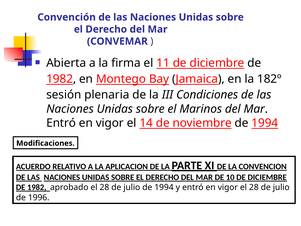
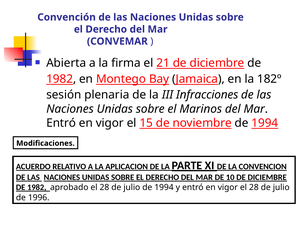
11: 11 -> 21 (163, 63)
Condiciones: Condiciones -> Infracciones (207, 95)
14: 14 -> 15 (146, 123)
